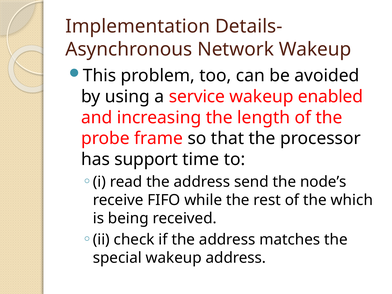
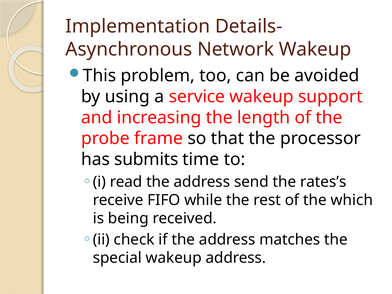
enabled: enabled -> support (330, 97)
support: support -> submits (146, 159)
node’s: node’s -> rates’s (323, 182)
